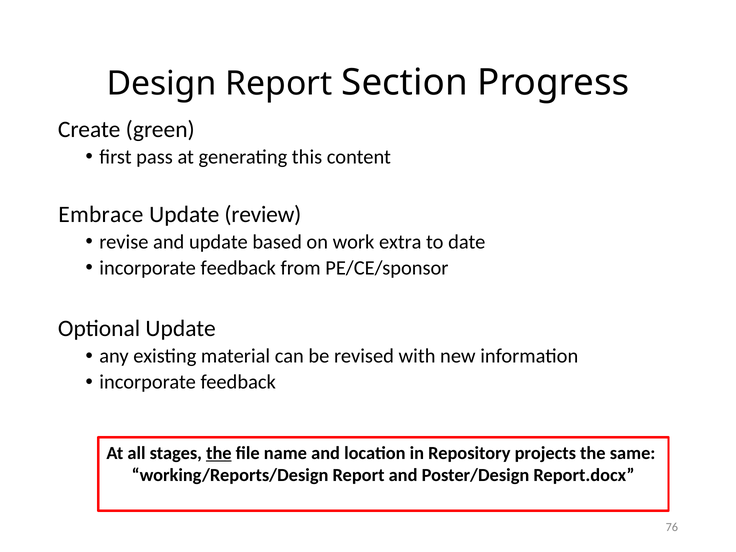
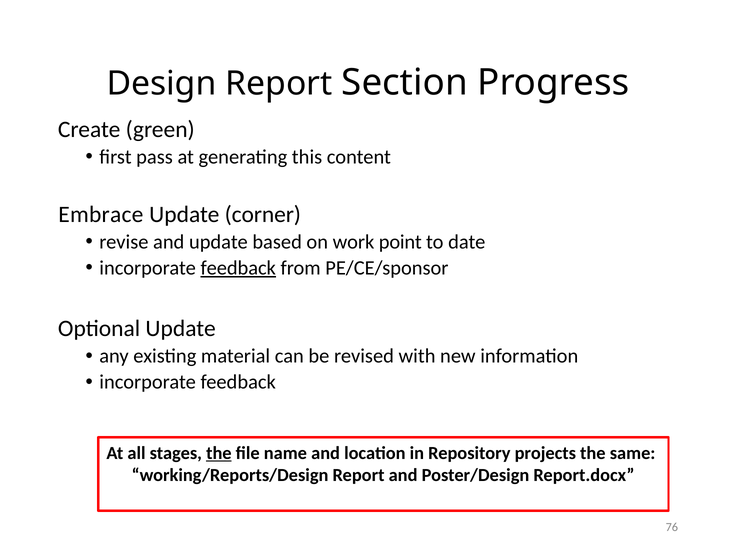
review: review -> corner (263, 214)
extra: extra -> point (400, 242)
feedback underline: none -> present (238, 268)
